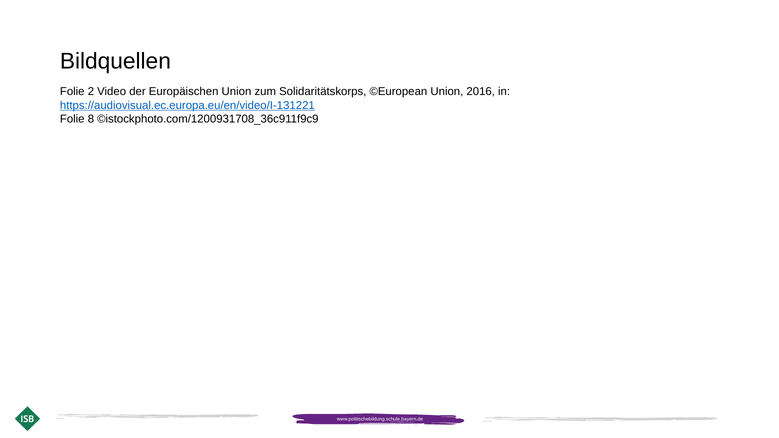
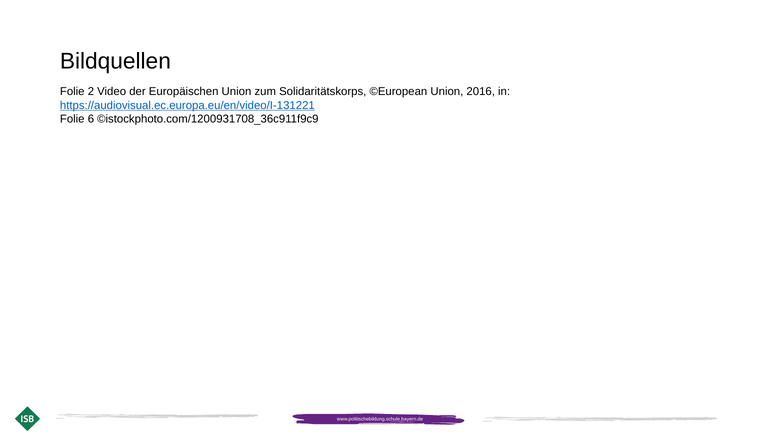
8: 8 -> 6 (91, 119)
